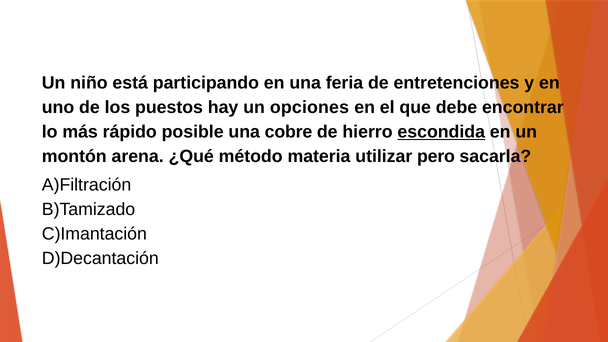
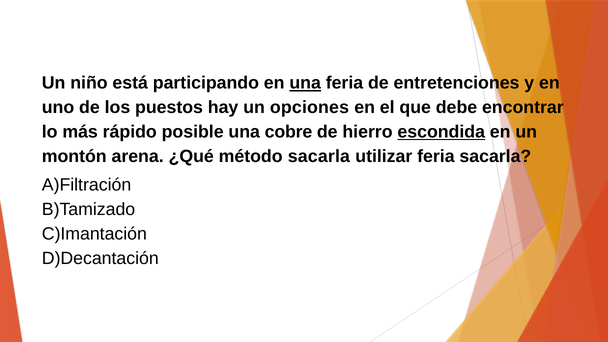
una underline: none -> present (305, 83)
método materia: materia -> sacarla (319, 157)
utilizar pero: pero -> feria (436, 157)
